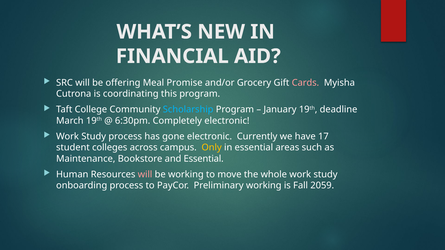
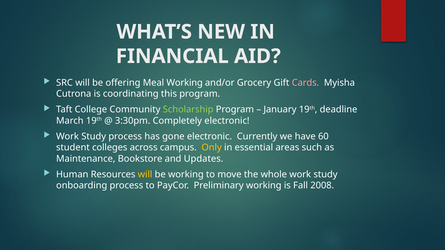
Meal Promise: Promise -> Working (185, 83)
Scholarship colour: light blue -> light green (188, 110)
6:30pm: 6:30pm -> 3:30pm (133, 121)
17: 17 -> 60 (323, 137)
and Essential: Essential -> Updates (204, 159)
will colour: pink -> yellow (145, 175)
2059: 2059 -> 2008 (322, 186)
